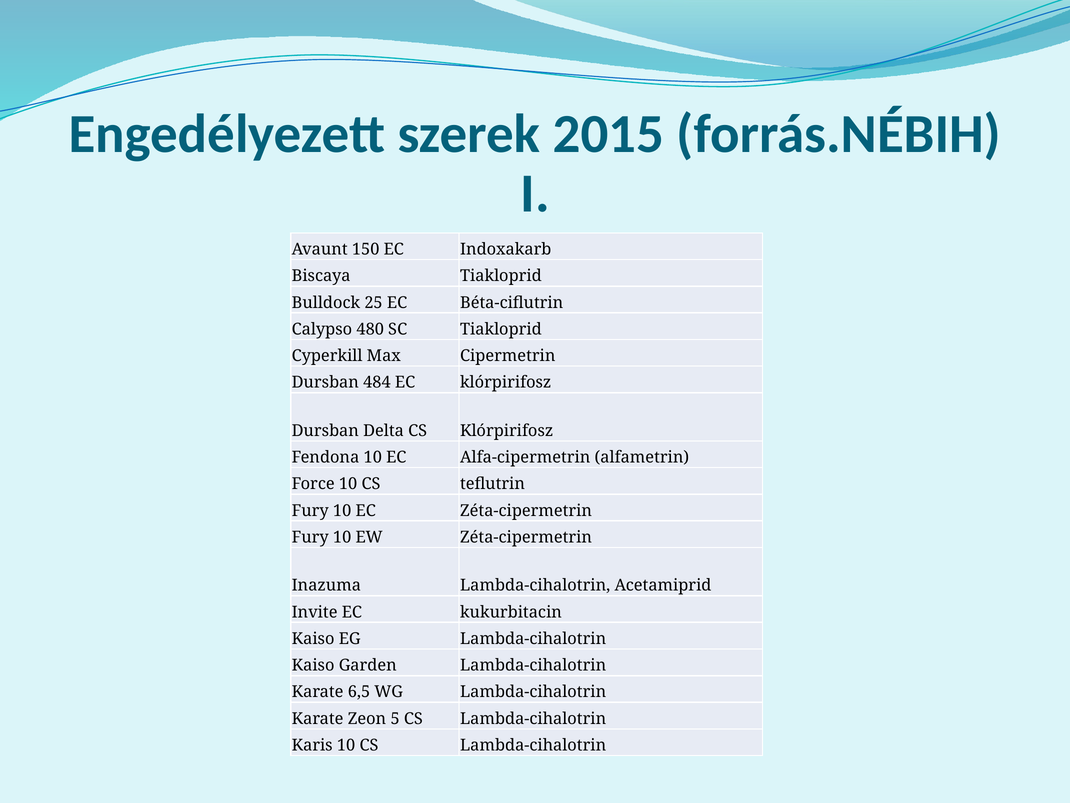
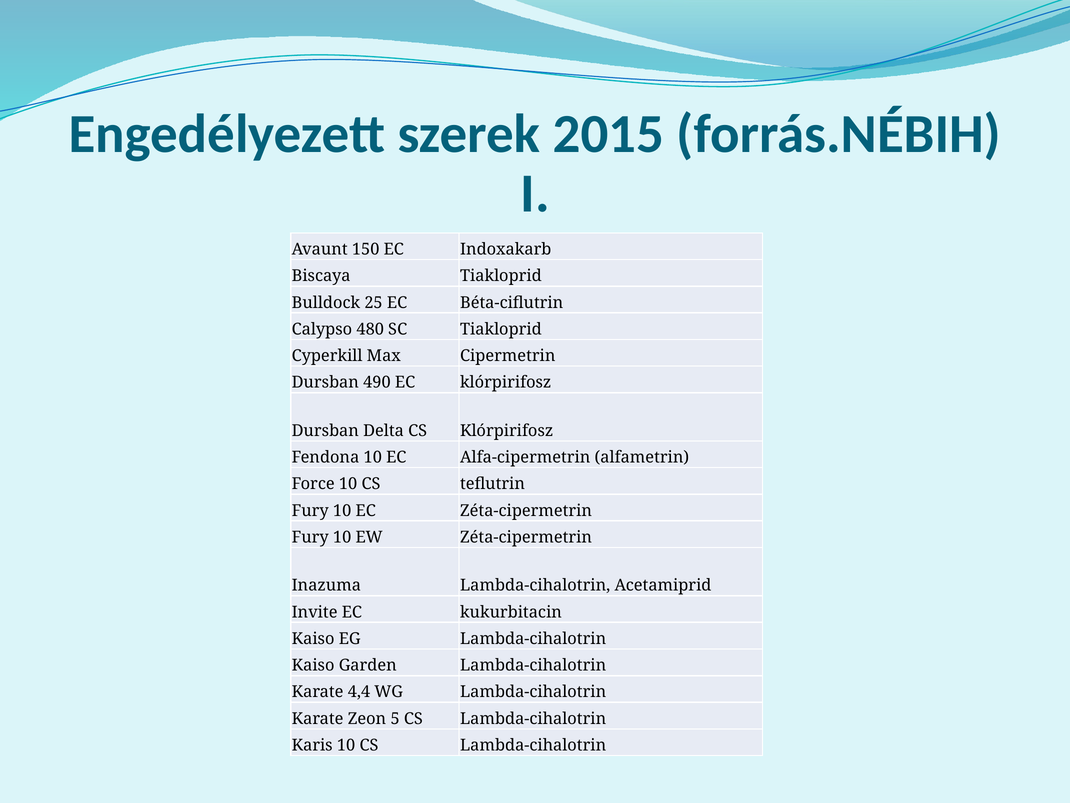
484: 484 -> 490 (377, 382)
6,5: 6,5 -> 4,4 (359, 692)
